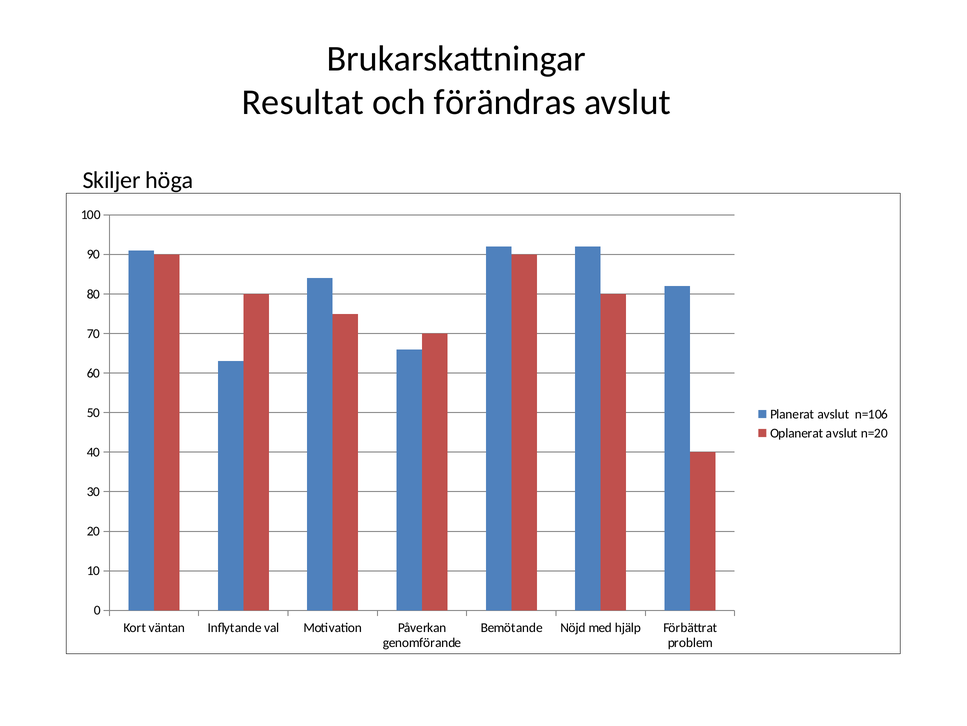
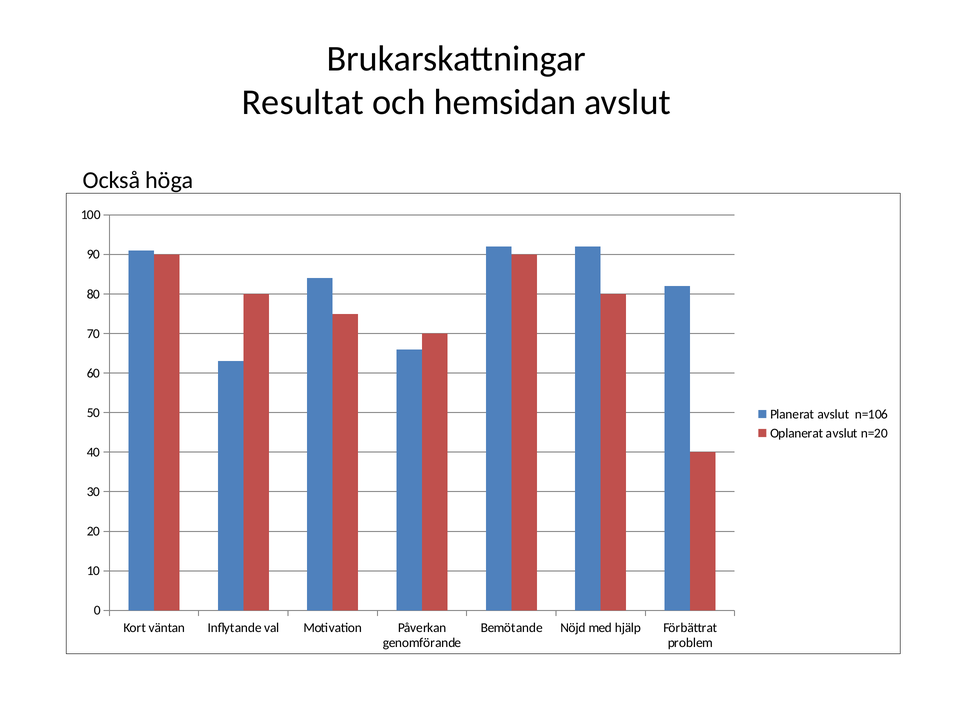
förändras: förändras -> hemsidan (505, 102)
Skiljer: Skiljer -> Också (112, 180)
